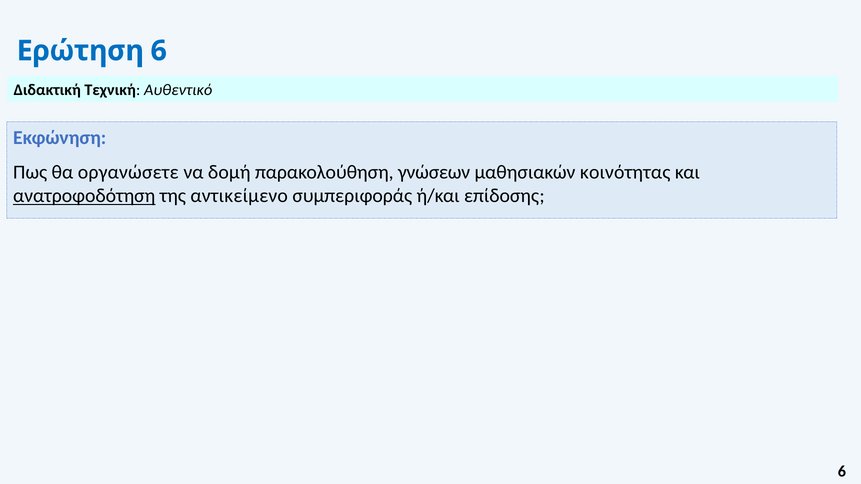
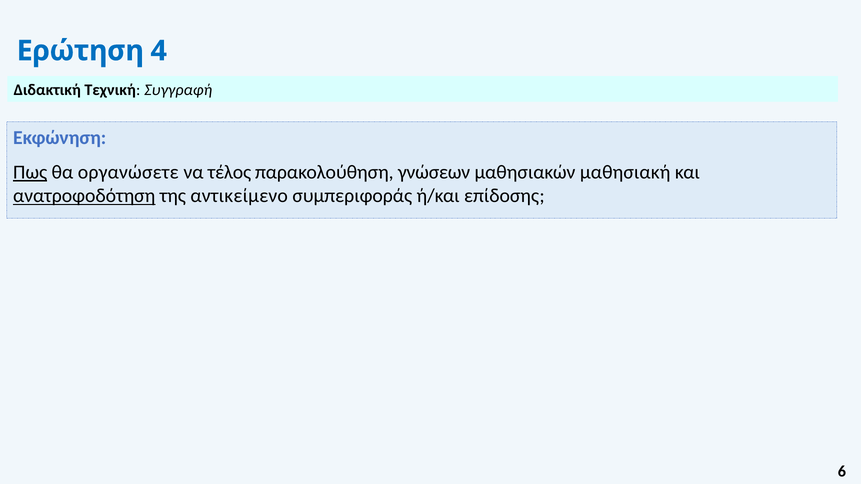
Ερώτηση 6: 6 -> 4 (159, 51)
Αυθεντικό: Αυθεντικό -> Συγγραφή (178, 90)
Πως underline: none -> present (30, 172)
δομή: δομή -> τέλος (229, 172)
κοινότητας: κοινότητας -> μαθησιακή (625, 172)
